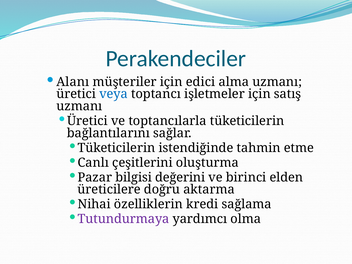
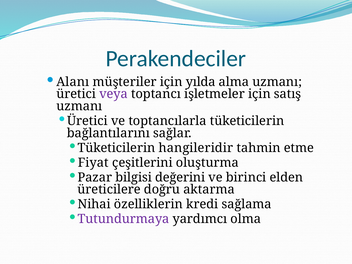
edici: edici -> yılda (201, 82)
veya colour: blue -> purple (114, 94)
istendiğinde: istendiğinde -> hangileridir (196, 148)
Canlı: Canlı -> Fiyat (93, 163)
